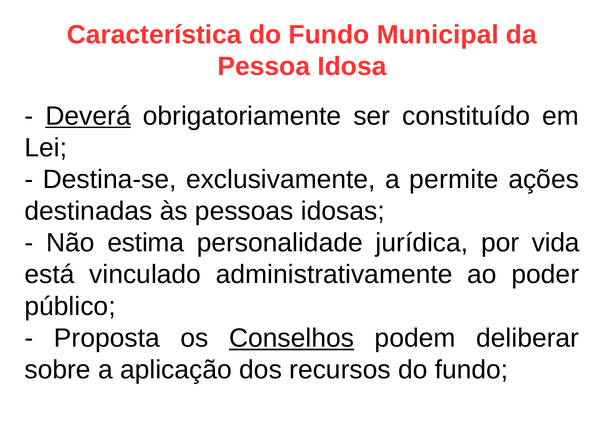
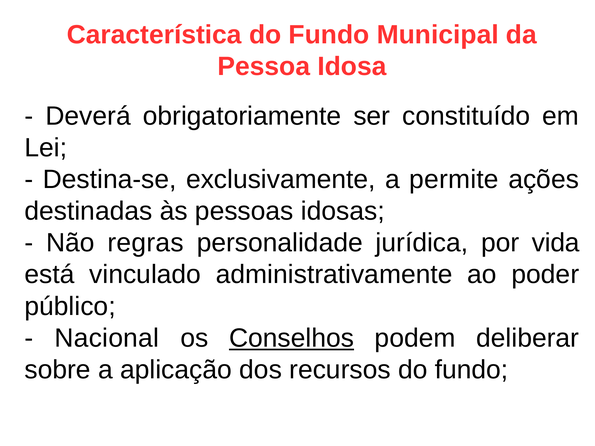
Deverá underline: present -> none (88, 116)
estima: estima -> regras (146, 243)
Proposta: Proposta -> Nacional (107, 338)
